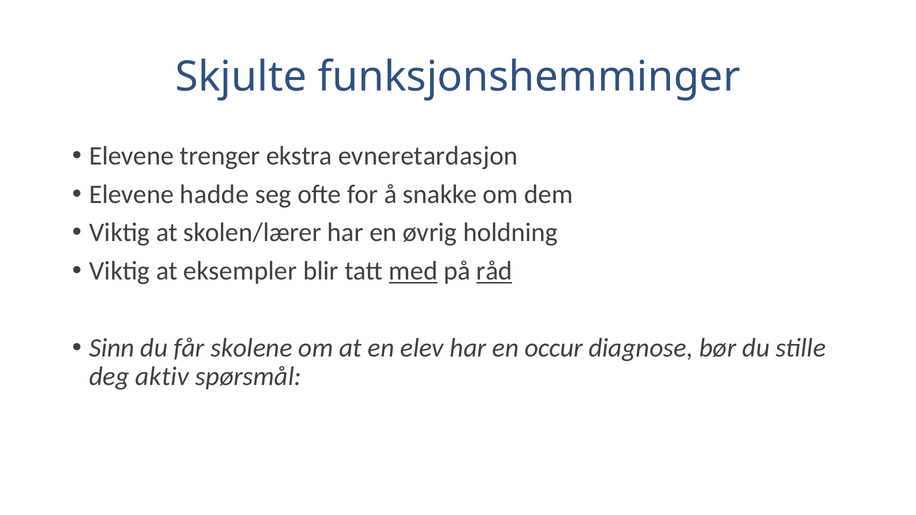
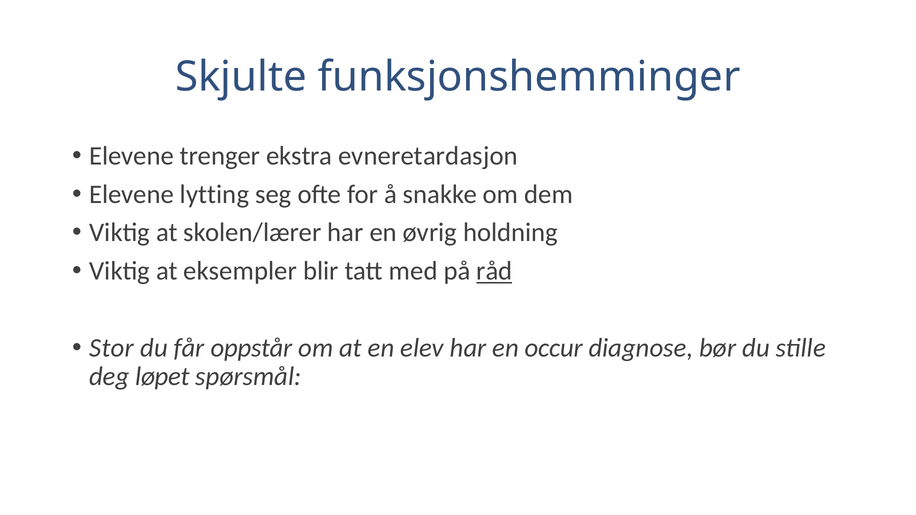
hadde: hadde -> lytting (215, 194)
med underline: present -> none (413, 271)
Sinn: Sinn -> Stor (112, 348)
skolene: skolene -> oppstår (252, 348)
aktiv: aktiv -> løpet (163, 377)
